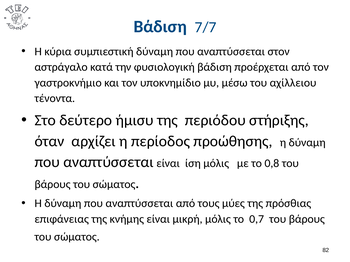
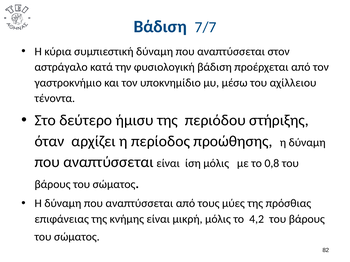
0,7: 0,7 -> 4,2 (257, 219)
